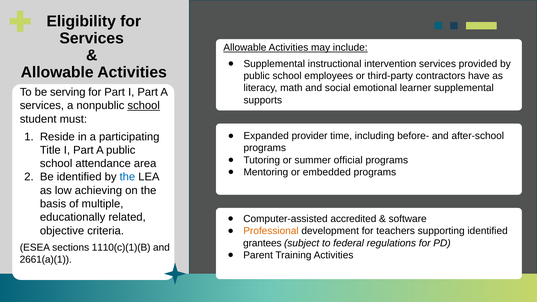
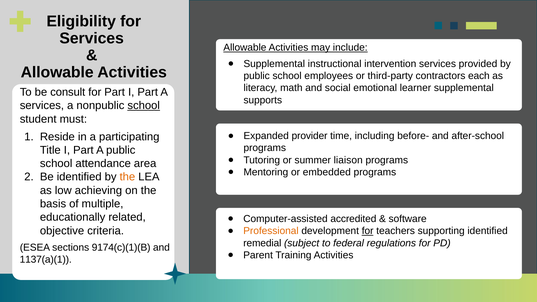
have: have -> each (479, 76)
serving: serving -> consult (68, 92)
official: official -> liaison (348, 160)
the colour: blue -> orange (127, 177)
for underline: none -> present (368, 231)
grantees: grantees -> remedial (262, 243)
1110(c)(1)(B: 1110(c)(1)(B -> 9174(c)(1)(B (121, 248)
2661(a)(1: 2661(a)(1 -> 1137(a)(1 (46, 260)
